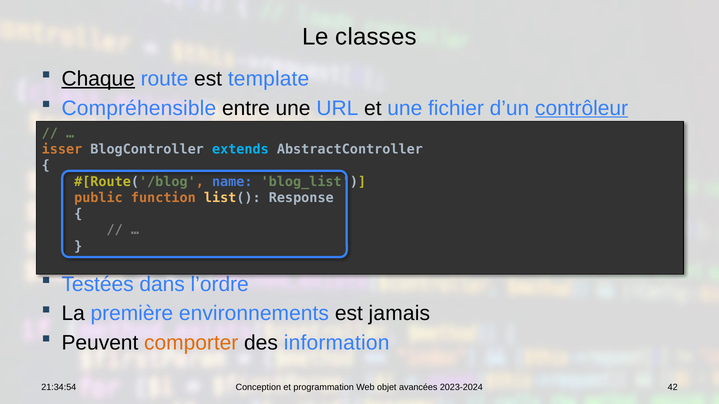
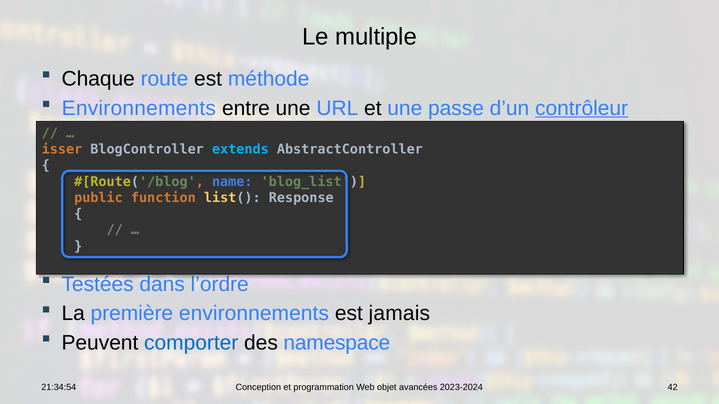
classes: classes -> multiple (376, 37)
Chaque underline: present -> none (98, 79)
template: template -> méthode (269, 79)
Compréhensible: Compréhensible -> Environnements (139, 108)
fichier: fichier -> passe (456, 108)
comporter colour: orange -> blue (191, 343)
information: information -> namespace (337, 343)
